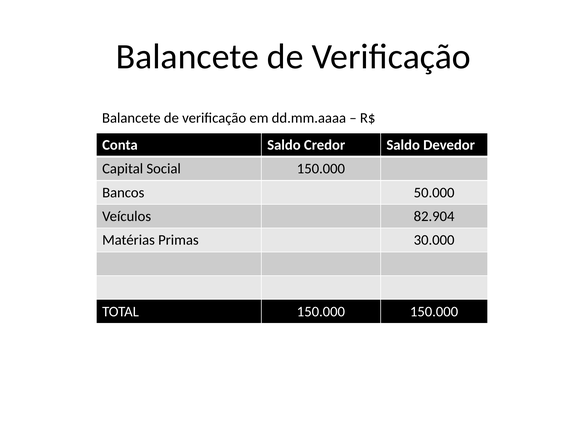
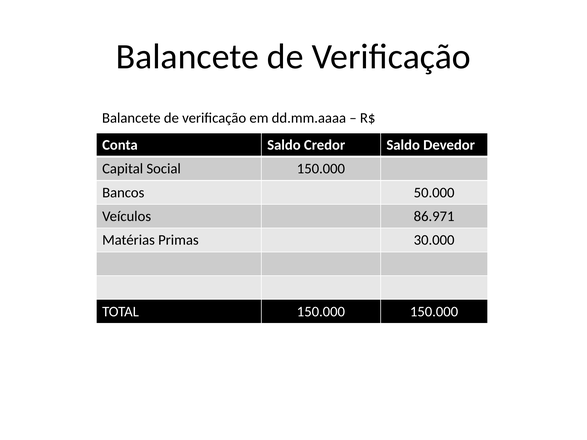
82.904: 82.904 -> 86.971 (434, 216)
